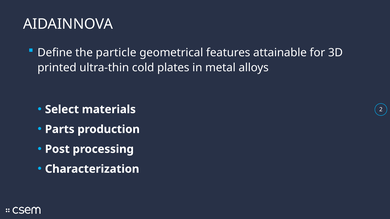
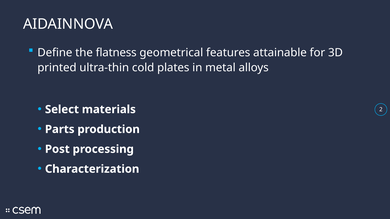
particle: particle -> flatness (116, 53)
